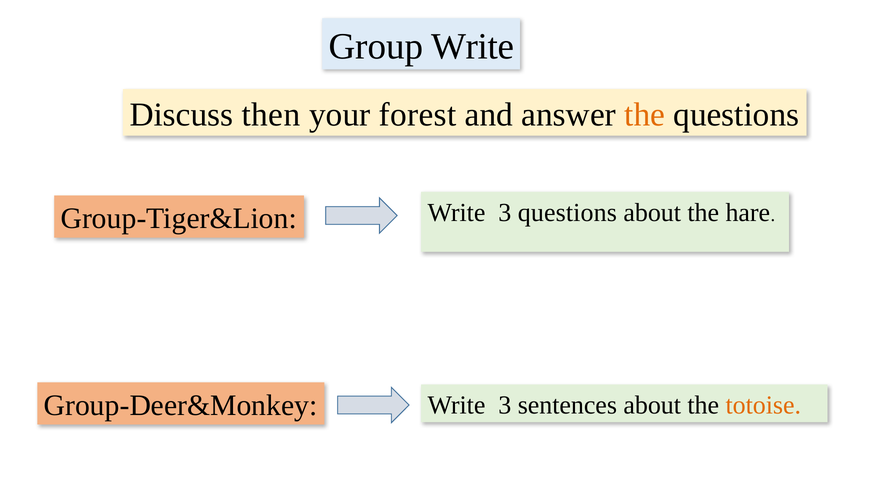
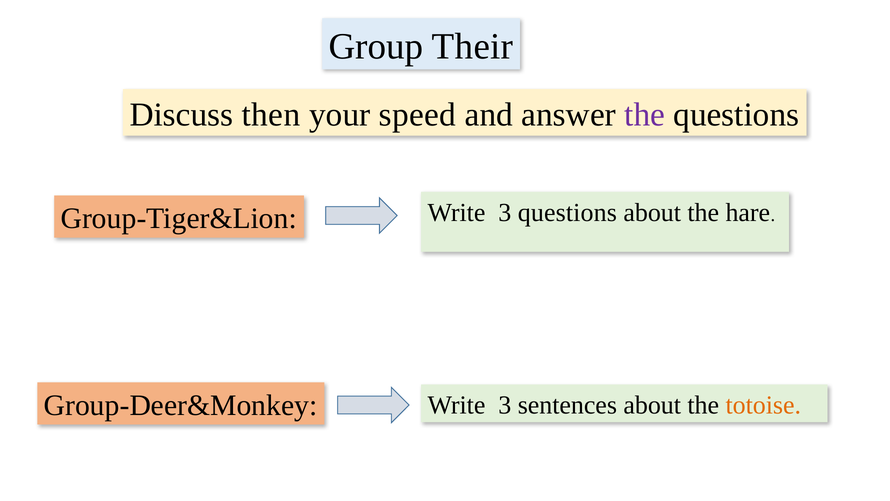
Group Write: Write -> Their (472, 46)
forest: forest -> speed (418, 115)
the colour: orange -> purple (645, 115)
